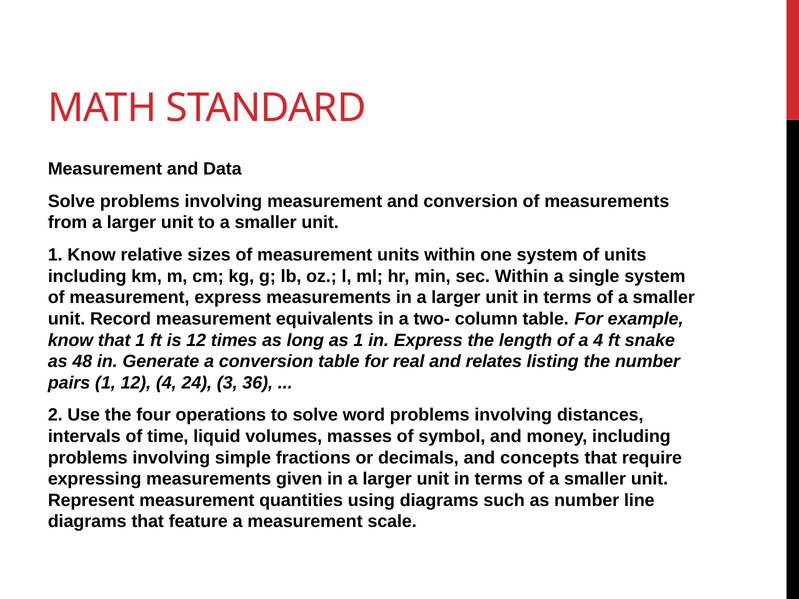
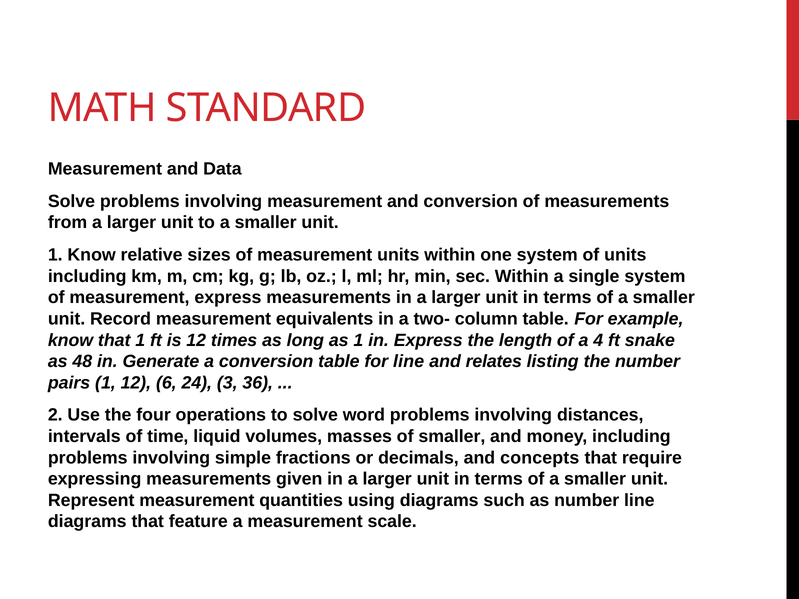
for real: real -> line (409, 362)
12 4: 4 -> 6 (166, 383)
of symbol: symbol -> smaller (452, 437)
